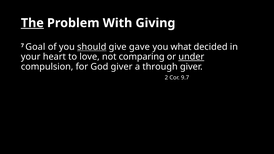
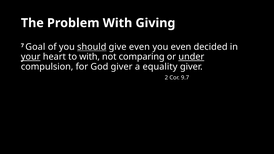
The underline: present -> none (32, 23)
give gave: gave -> even (139, 47)
you what: what -> even (181, 47)
your underline: none -> present (31, 57)
to love: love -> with (90, 57)
through: through -> equality (160, 67)
